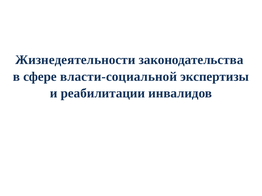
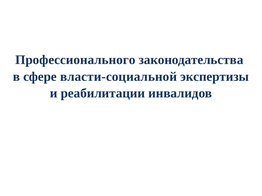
Жизнедеятельности: Жизнедеятельности -> Профессионального (75, 60)
